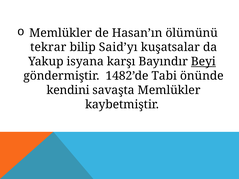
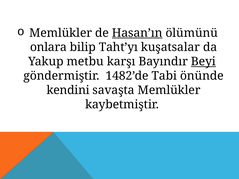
Hasan’ın underline: none -> present (137, 33)
tekrar: tekrar -> onlara (48, 47)
Said’yı: Said’yı -> Taht’yı (118, 47)
isyana: isyana -> metbu (85, 62)
